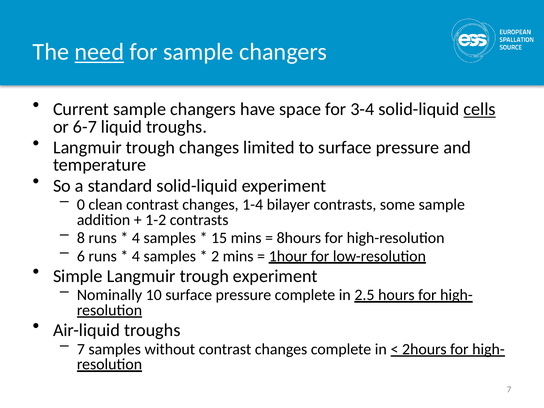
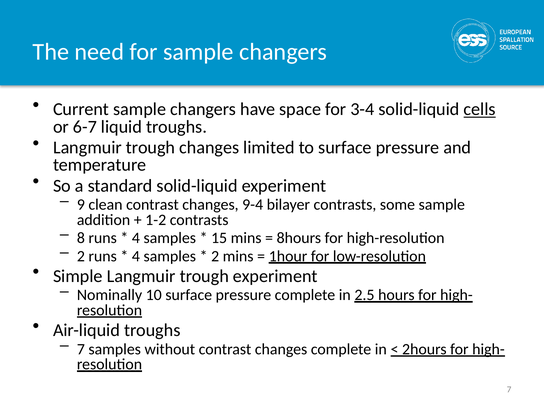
need underline: present -> none (99, 52)
0: 0 -> 9 (81, 205)
1-4: 1-4 -> 9-4 (253, 205)
6: 6 -> 2 (81, 256)
